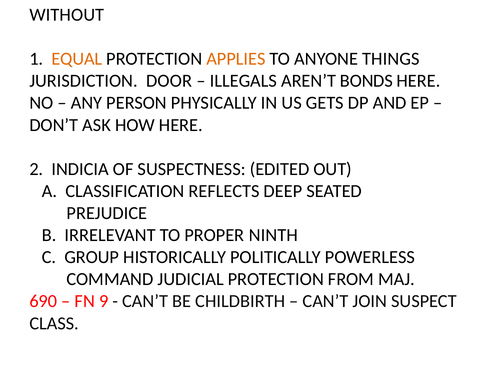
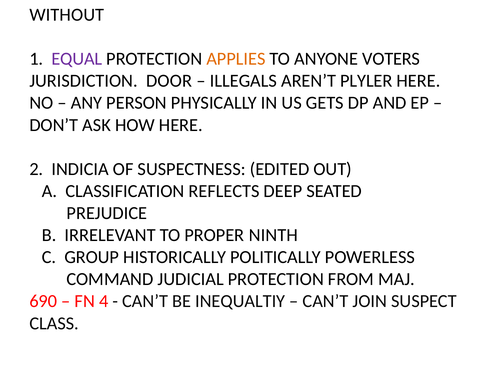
EQUAL colour: orange -> purple (77, 59)
THINGS: THINGS -> VOTERS (391, 59)
BONDS: BONDS -> PLYLER (366, 81)
9: 9 -> 4 (104, 301)
CHILDBIRTH: CHILDBIRTH -> INEQUALTIY (240, 301)
